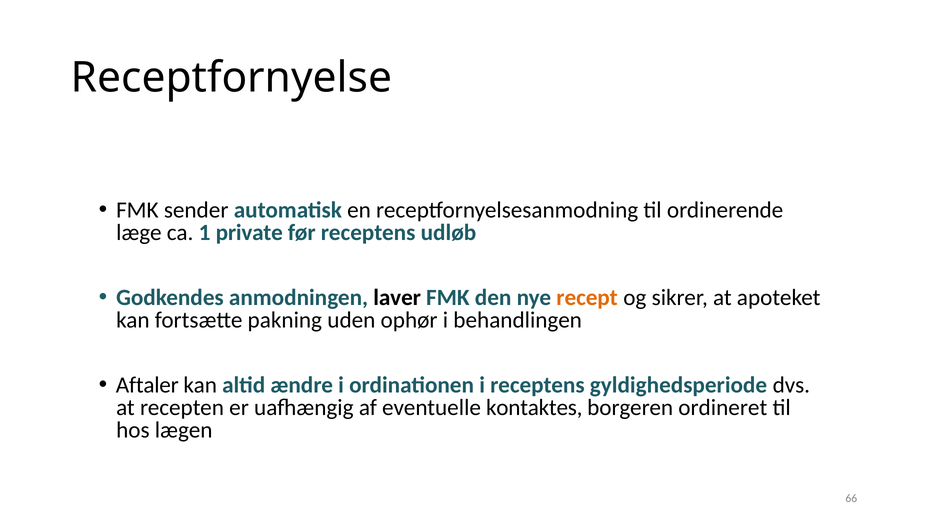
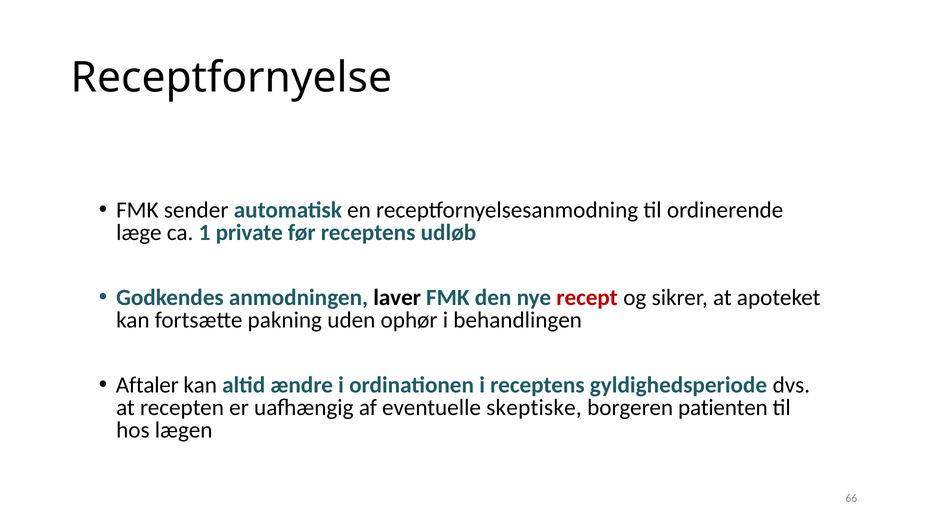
recept colour: orange -> red (587, 298)
kontaktes: kontaktes -> skeptiske (534, 408)
ordineret: ordineret -> patienten (723, 408)
